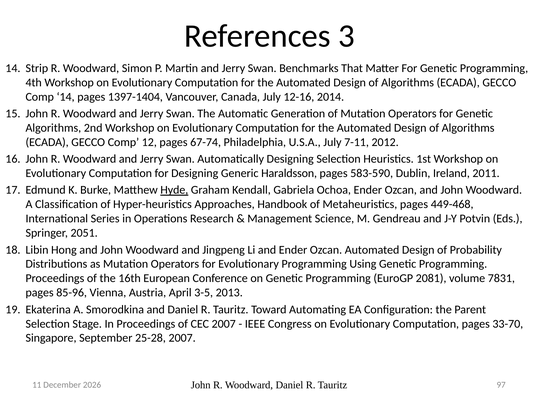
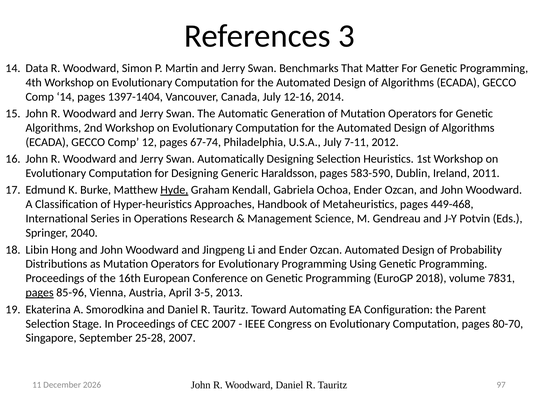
Strip: Strip -> Data (37, 68)
2051: 2051 -> 2040 (84, 233)
2081: 2081 -> 2018 (431, 279)
pages underline: none -> present (40, 293)
33-70: 33-70 -> 80-70 (508, 324)
